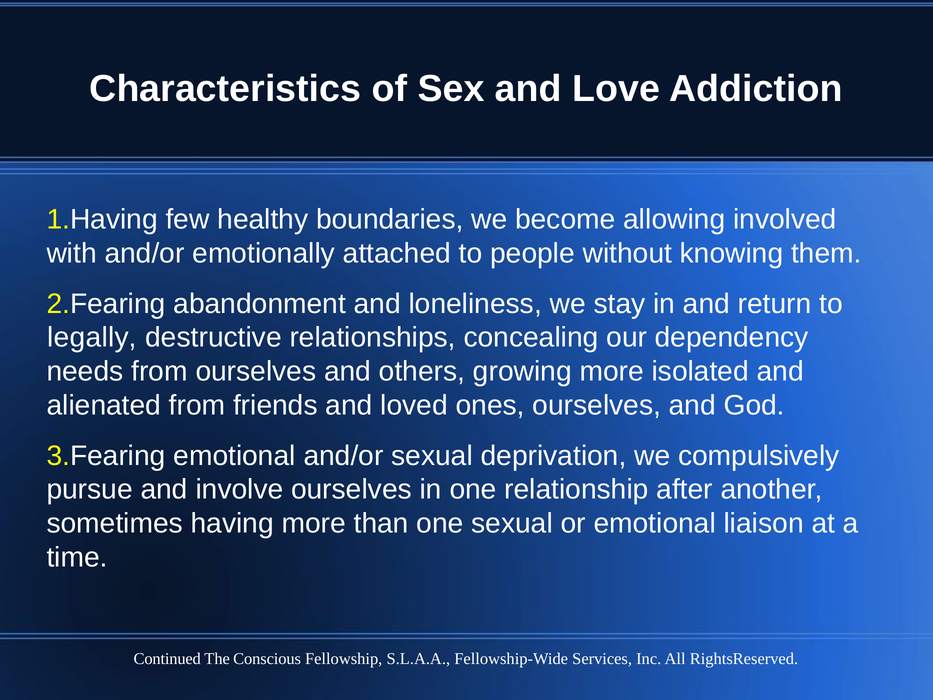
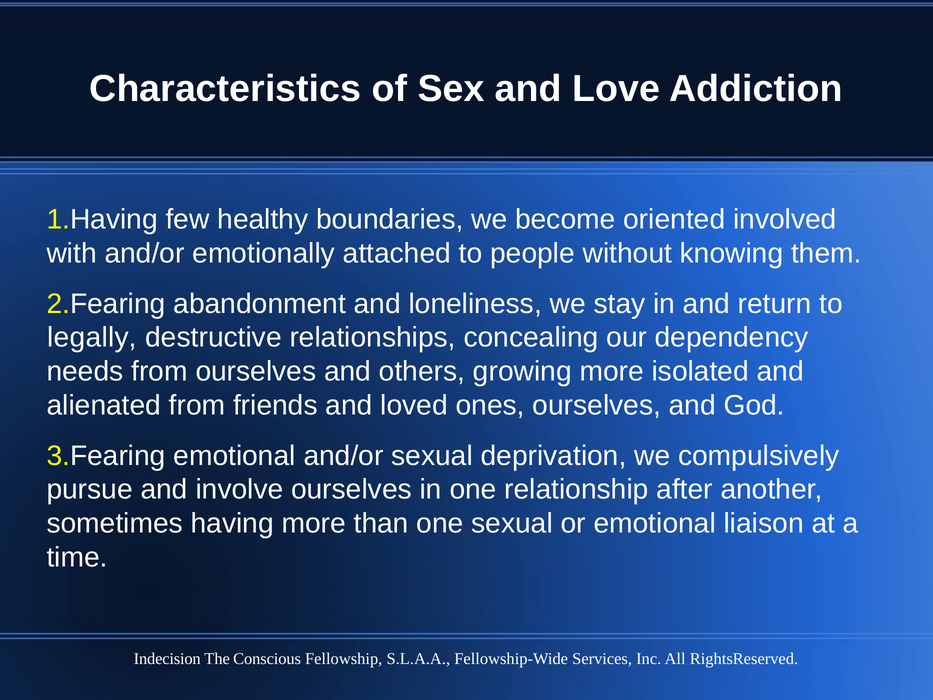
allowing: allowing -> oriented (674, 219)
Continued: Continued -> Indecision (167, 658)
